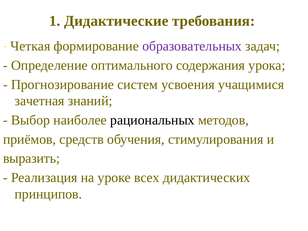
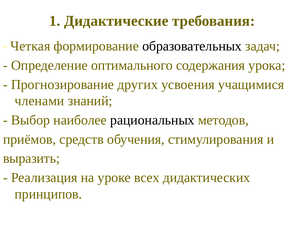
образовательных colour: purple -> black (192, 46)
систем: систем -> других (138, 85)
зачетная: зачетная -> членами (39, 101)
